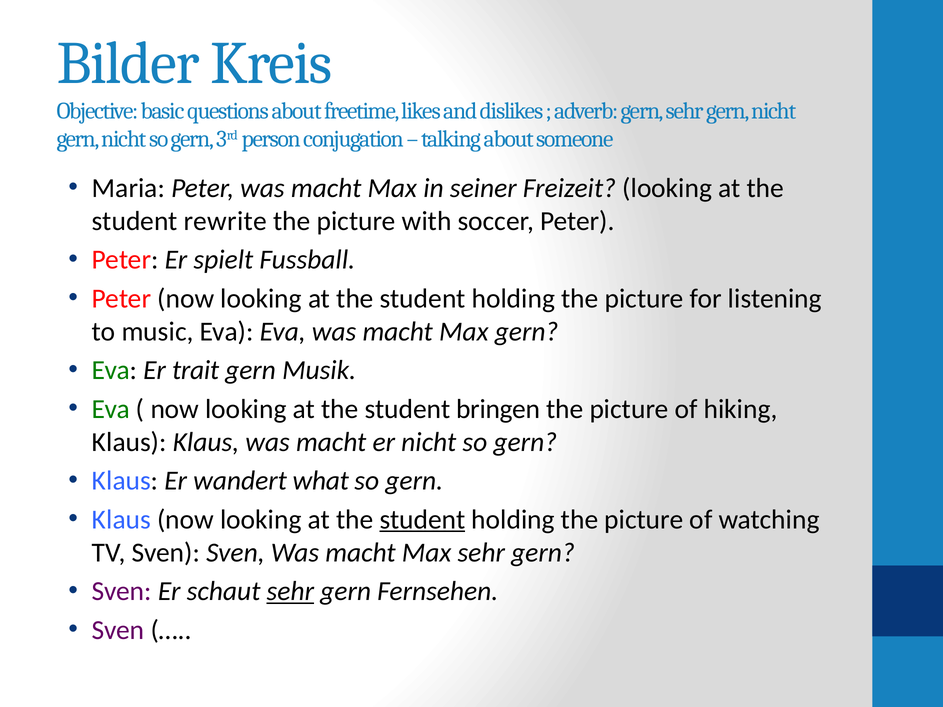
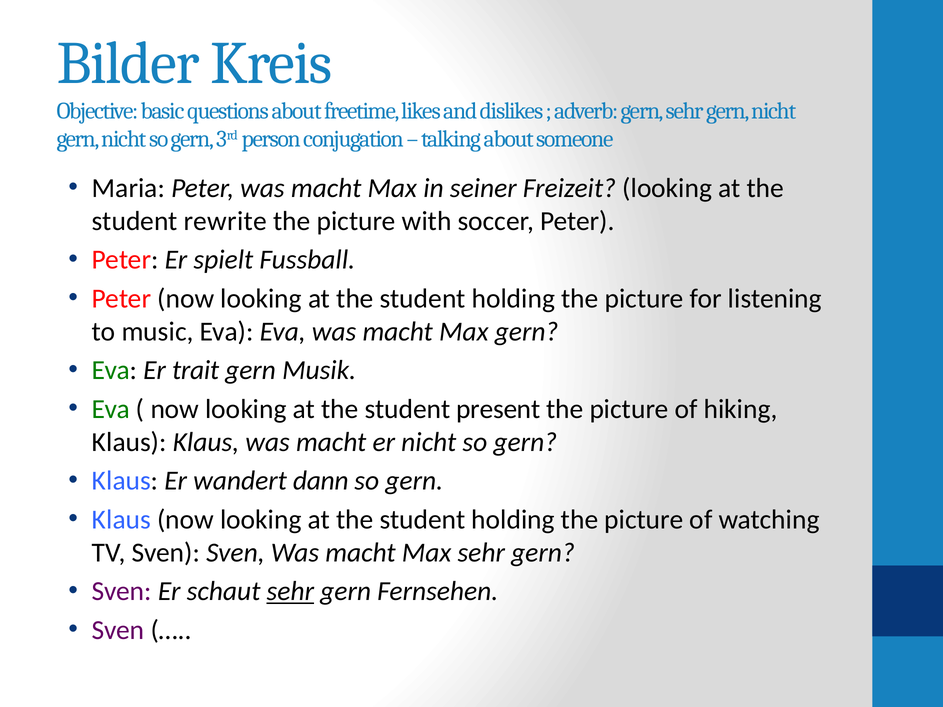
bringen: bringen -> present (498, 409)
what: what -> dann (321, 481)
student underline: present -> none (422, 520)
